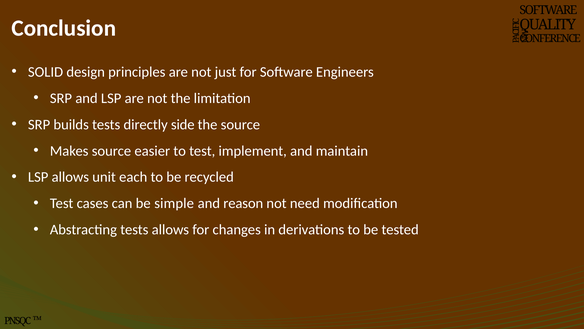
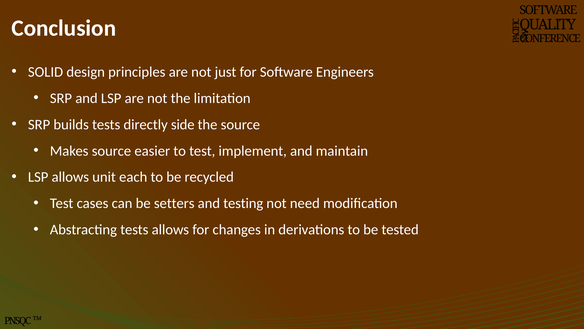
simple: simple -> setters (174, 203)
reason: reason -> testing (243, 203)
